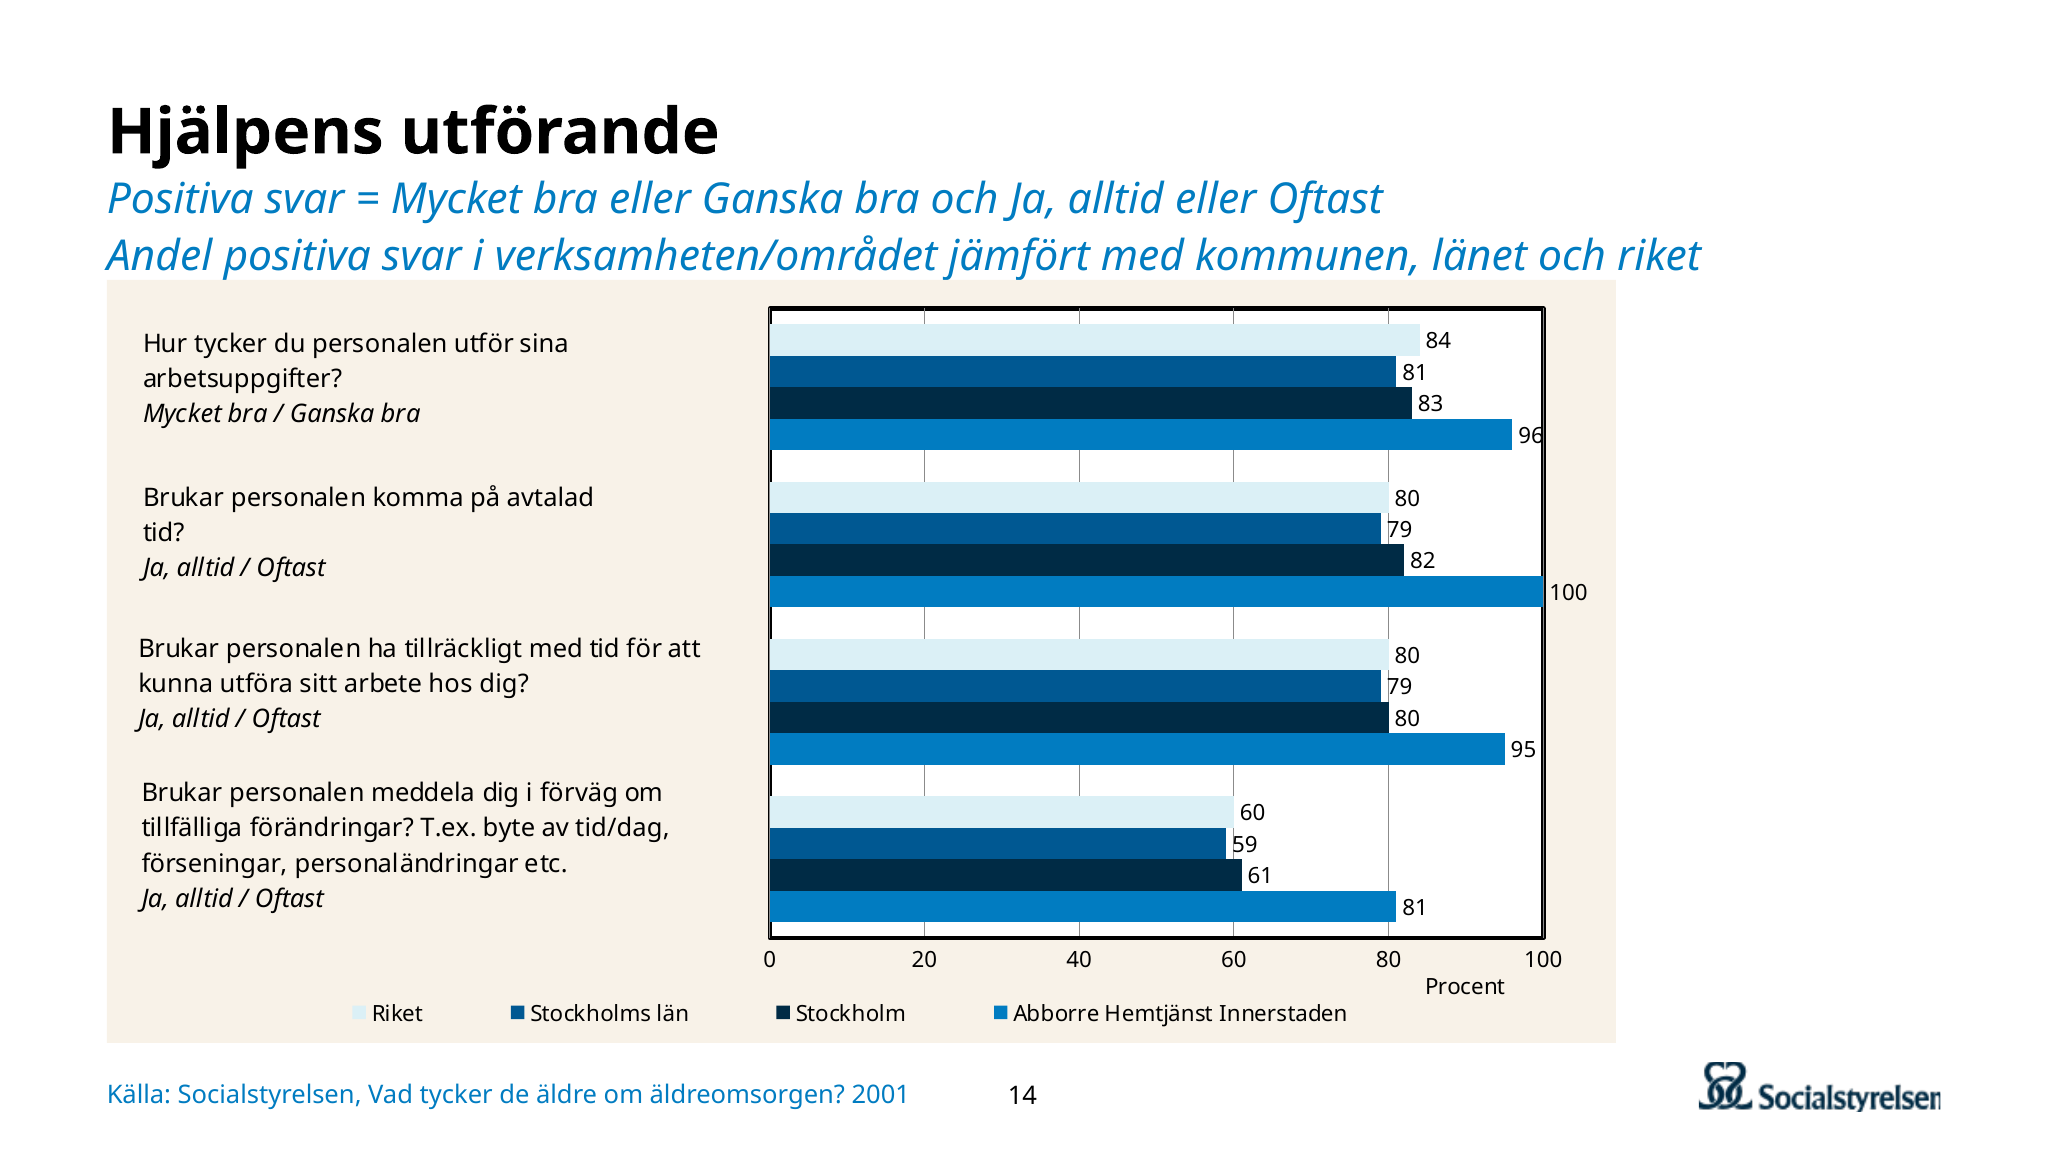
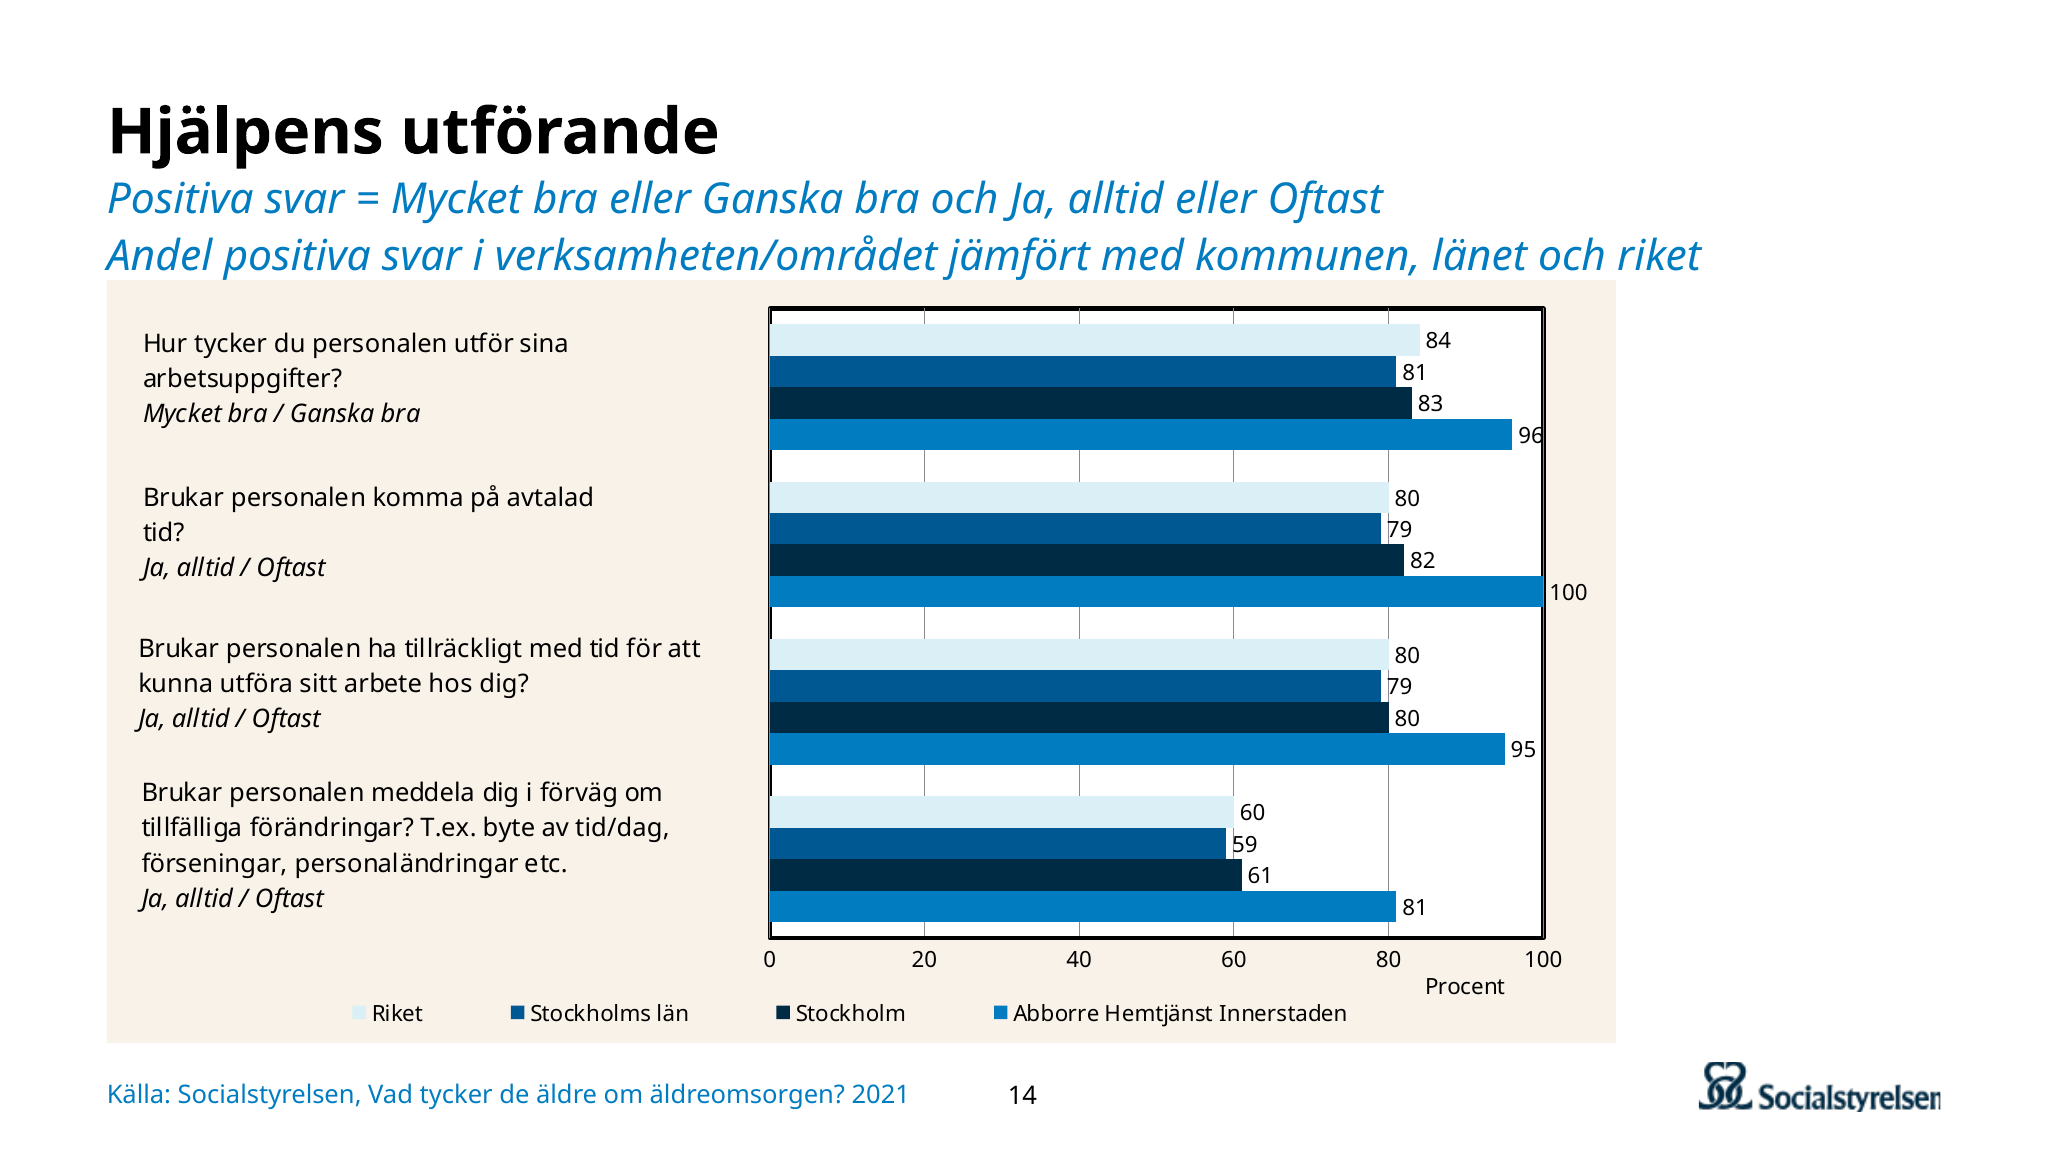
2001: 2001 -> 2021 (881, 1096)
